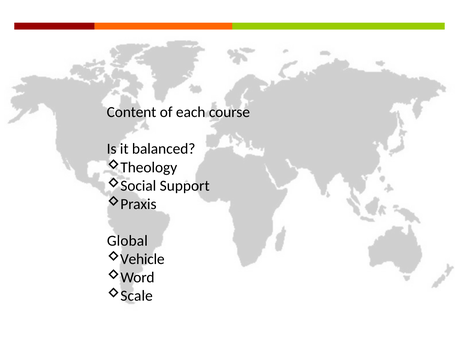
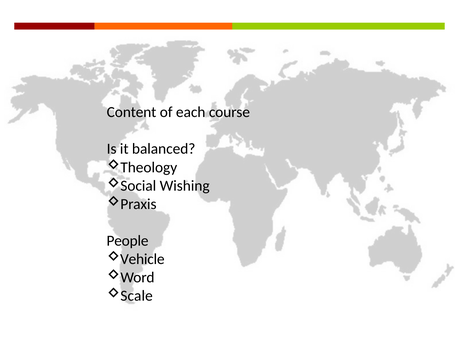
Support: Support -> Wishing (185, 186)
Global: Global -> People (127, 241)
